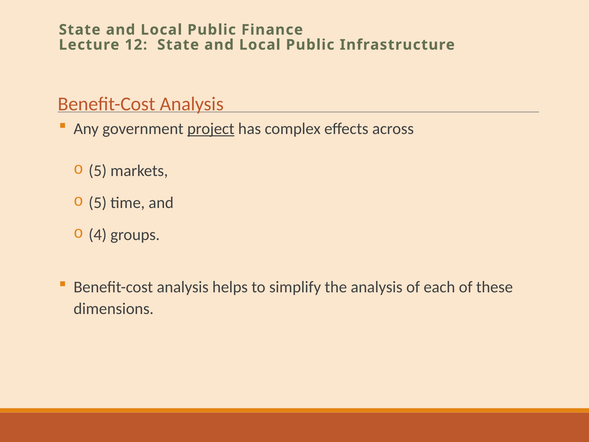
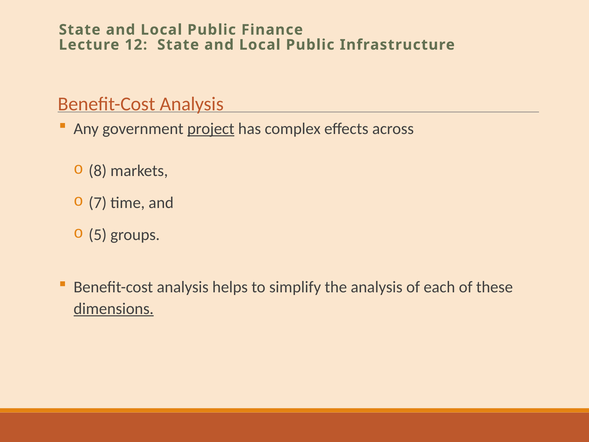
5: 5 -> 8 (98, 171)
5: 5 -> 7 (98, 203)
4: 4 -> 5 (98, 235)
dimensions underline: none -> present (114, 308)
